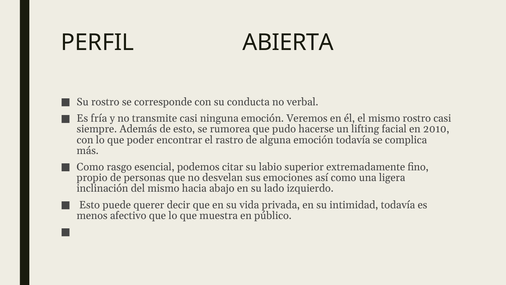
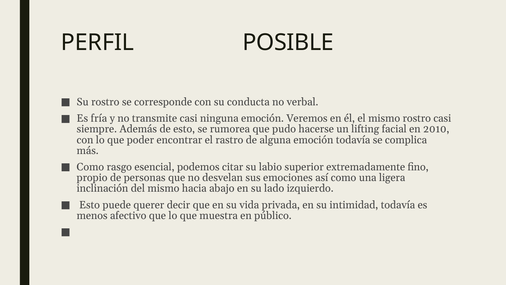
ABIERTA: ABIERTA -> POSIBLE (288, 43)
